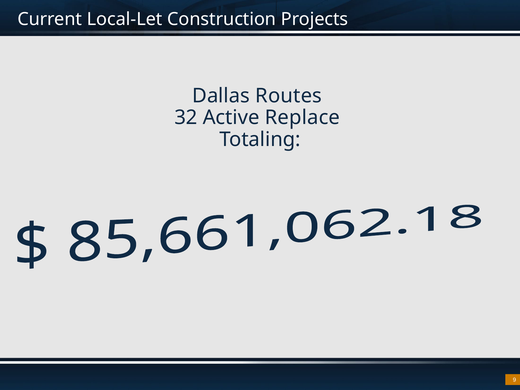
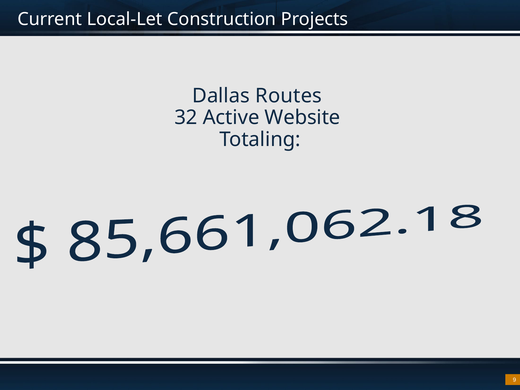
Replace: Replace -> Website (303, 118)
